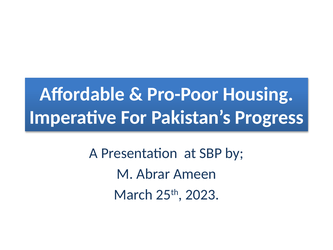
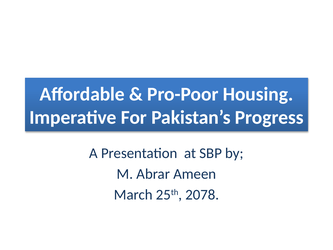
2023: 2023 -> 2078 (202, 195)
